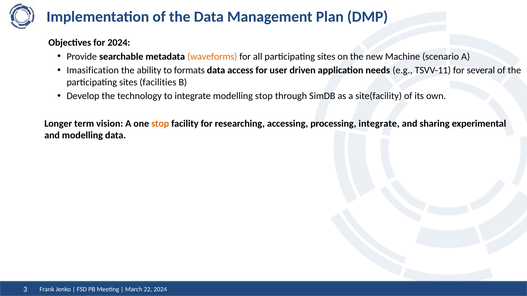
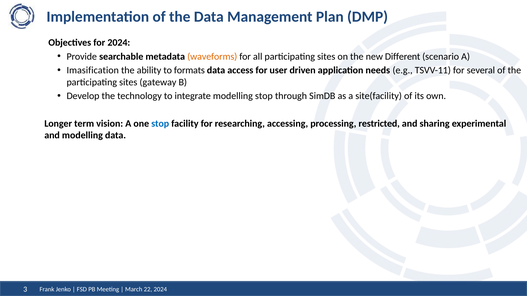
Machine: Machine -> Different (403, 57)
facilities: facilities -> gateway (158, 82)
stop colour: orange -> blue (160, 124)
processing integrate: integrate -> restricted (379, 124)
